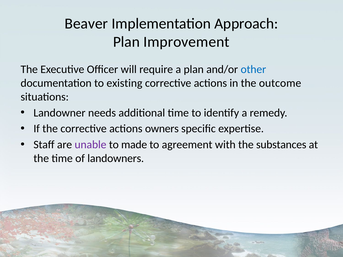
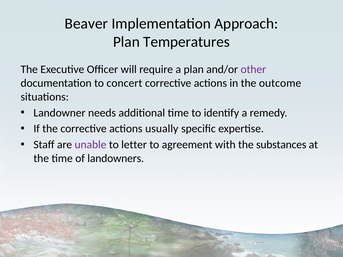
Improvement: Improvement -> Temperatures (187, 42)
other colour: blue -> purple (253, 69)
existing: existing -> concert (124, 83)
owners: owners -> usually (162, 129)
made: made -> letter (134, 145)
